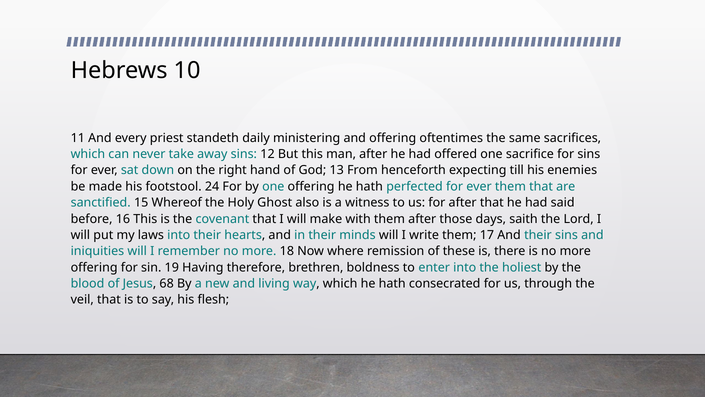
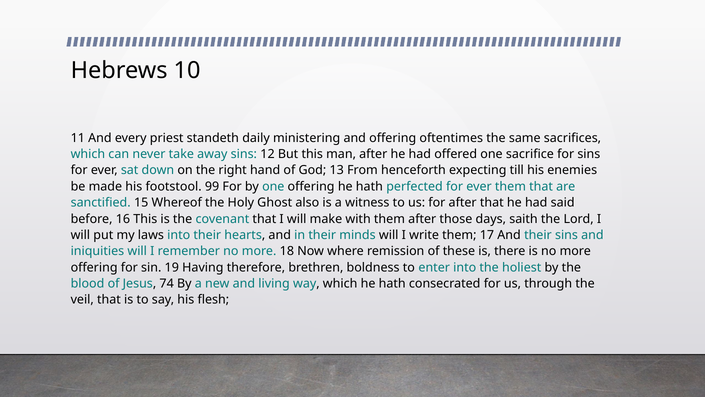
24: 24 -> 99 (212, 186)
68: 68 -> 74 (167, 283)
